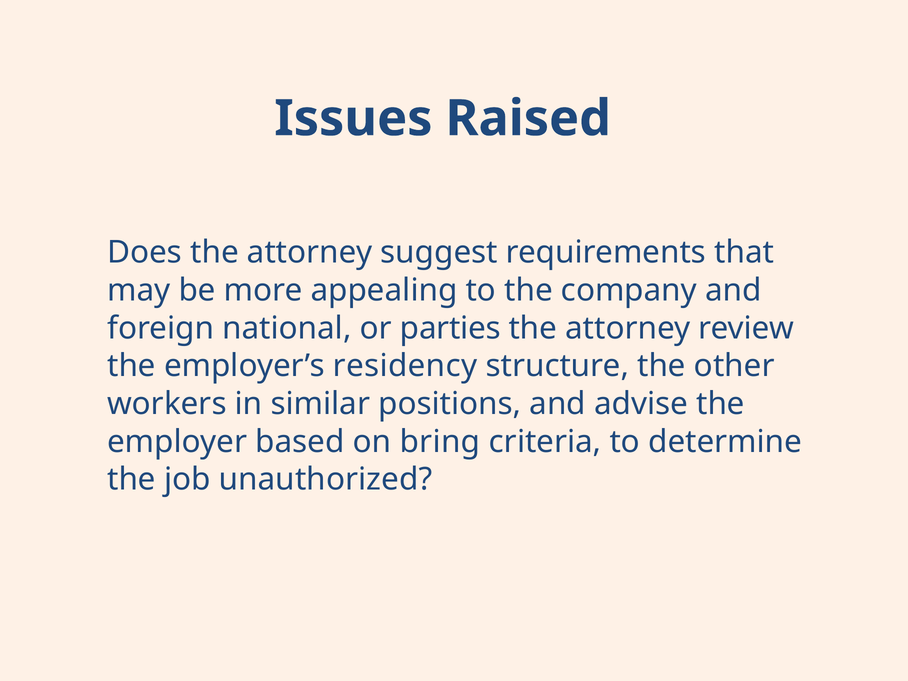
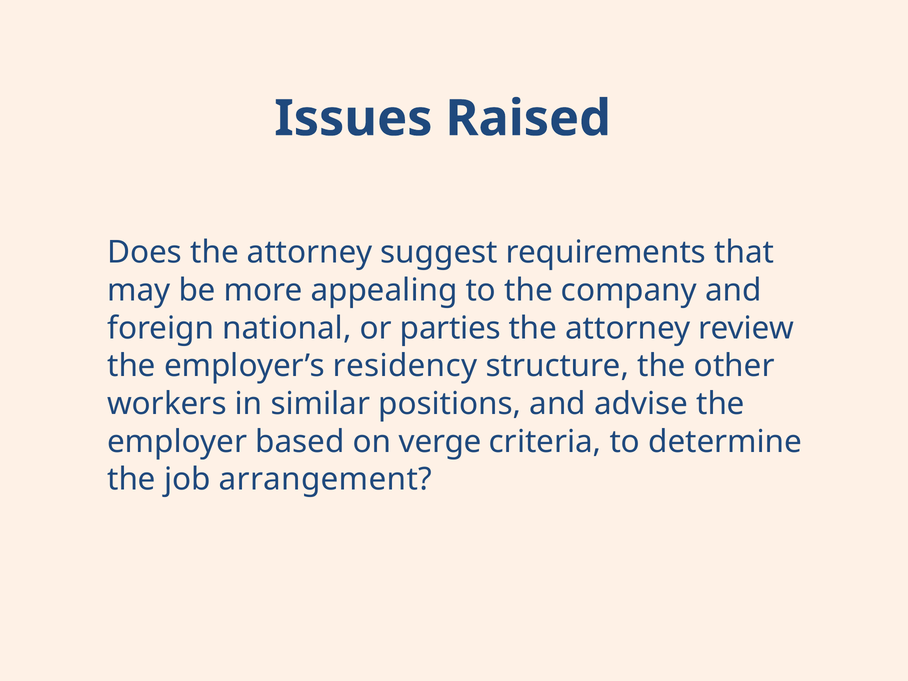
bring: bring -> verge (440, 442)
unauthorized: unauthorized -> arrangement (325, 479)
